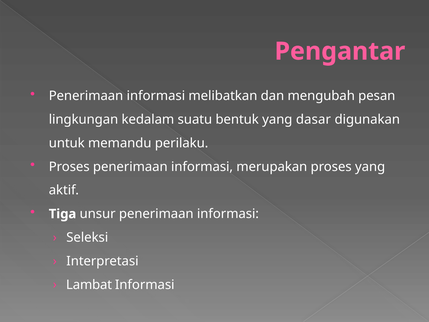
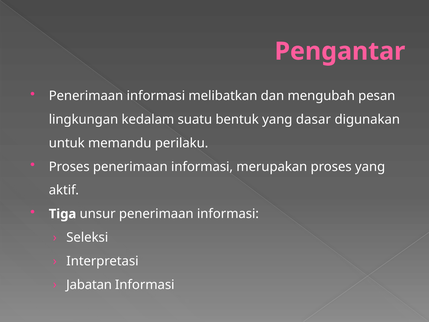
Lambat: Lambat -> Jabatan (89, 284)
